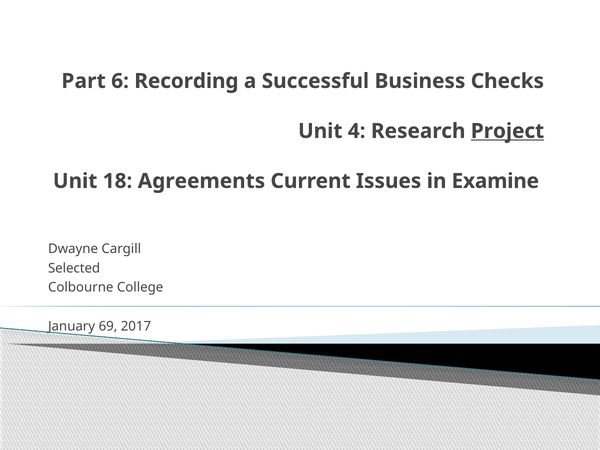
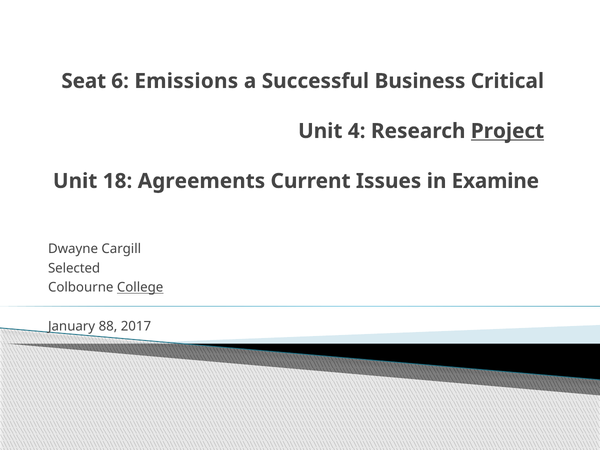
Part: Part -> Seat (84, 81)
Recording: Recording -> Emissions (186, 81)
Checks: Checks -> Critical (507, 81)
College underline: none -> present (140, 288)
69: 69 -> 88 (108, 326)
